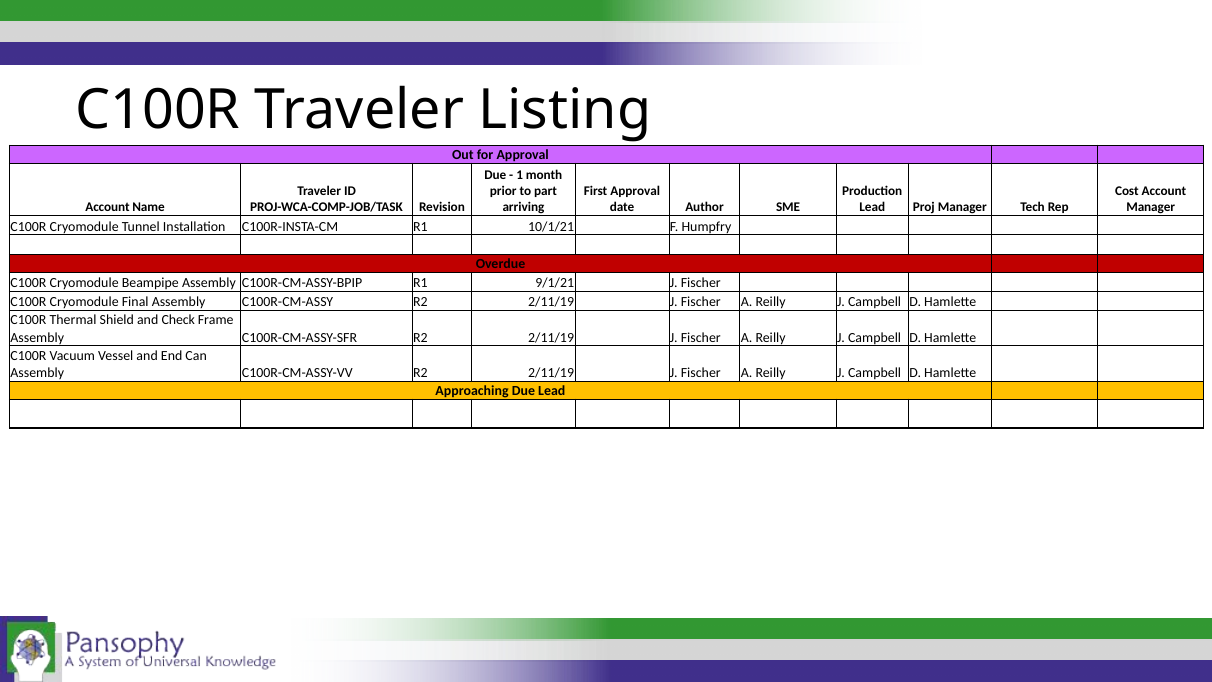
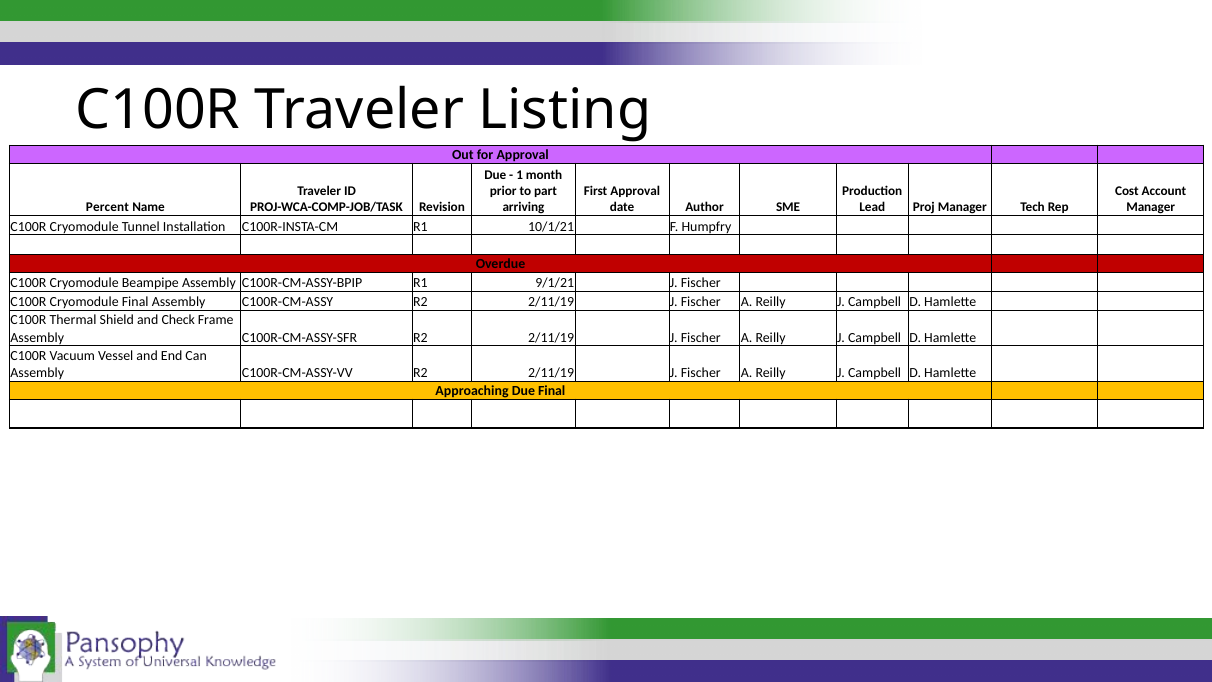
Account: Account -> Percent (107, 207)
Due Lead: Lead -> Final (552, 391)
